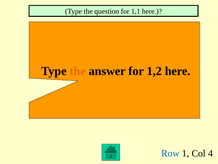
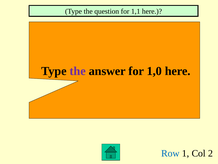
the colour: orange -> purple (78, 71)
1,2: 1,2 -> 1,0 (154, 71)
4: 4 -> 2 (210, 153)
